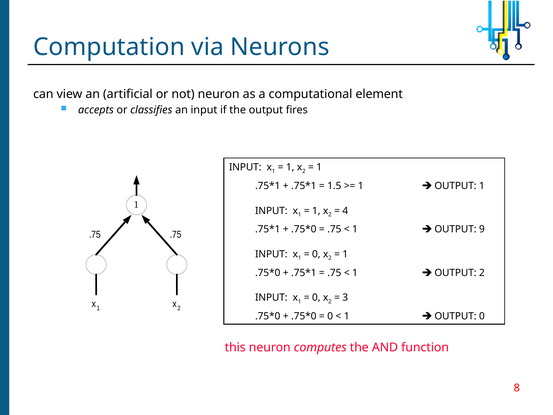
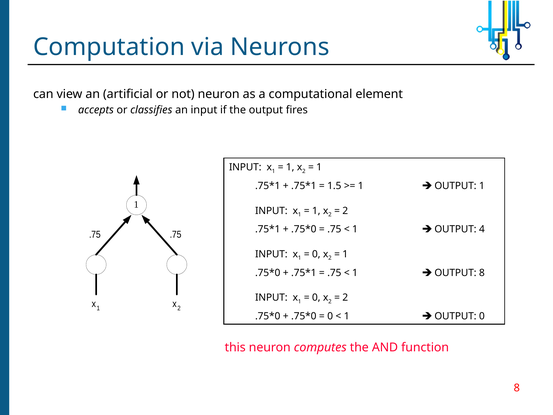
4: 4 -> 2 (345, 211)
9: 9 -> 4 (482, 229)
OUTPUT 2: 2 -> 8 (482, 273)
3: 3 -> 2 (345, 297)
